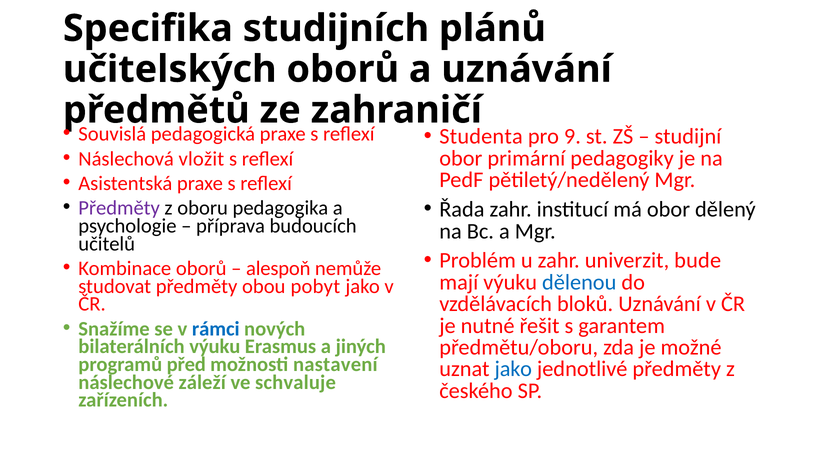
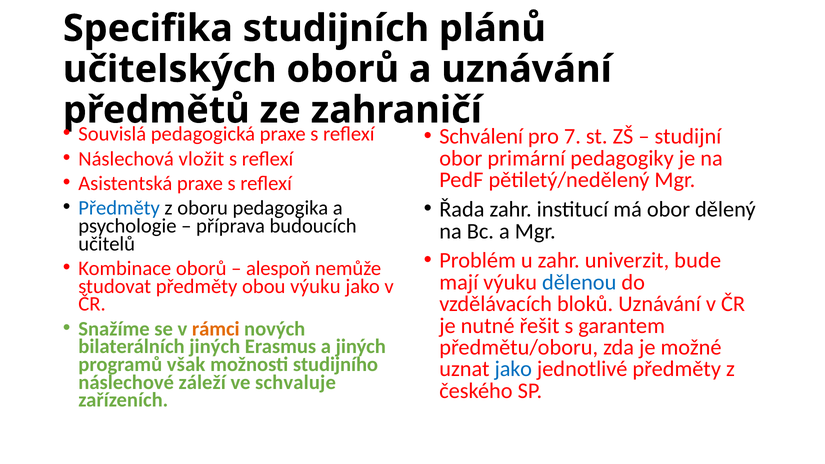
Studenta: Studenta -> Schválení (481, 137)
9: 9 -> 7 (572, 137)
Předměty colour: purple -> blue (119, 208)
obou pobyt: pobyt -> výuku (315, 286)
rámci colour: blue -> orange (216, 329)
bilaterálních výuku: výuku -> jiných (215, 347)
před: před -> však (186, 365)
nastavení: nastavení -> studijního (335, 365)
